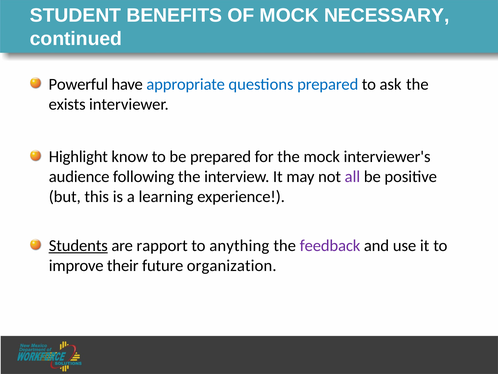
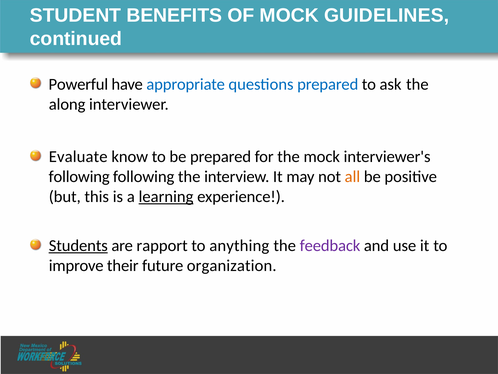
NECESSARY: NECESSARY -> GUIDELINES (387, 15)
exists: exists -> along (67, 104)
Highlight: Highlight -> Evaluate (78, 156)
audience: audience -> following (79, 176)
all colour: purple -> orange (352, 176)
learning underline: none -> present (166, 196)
